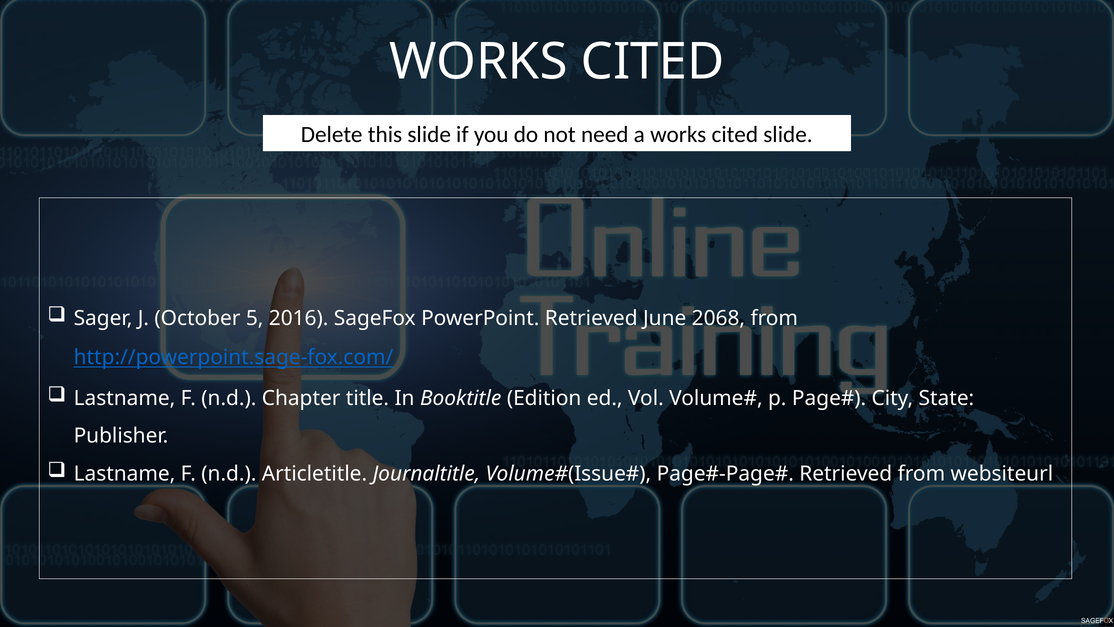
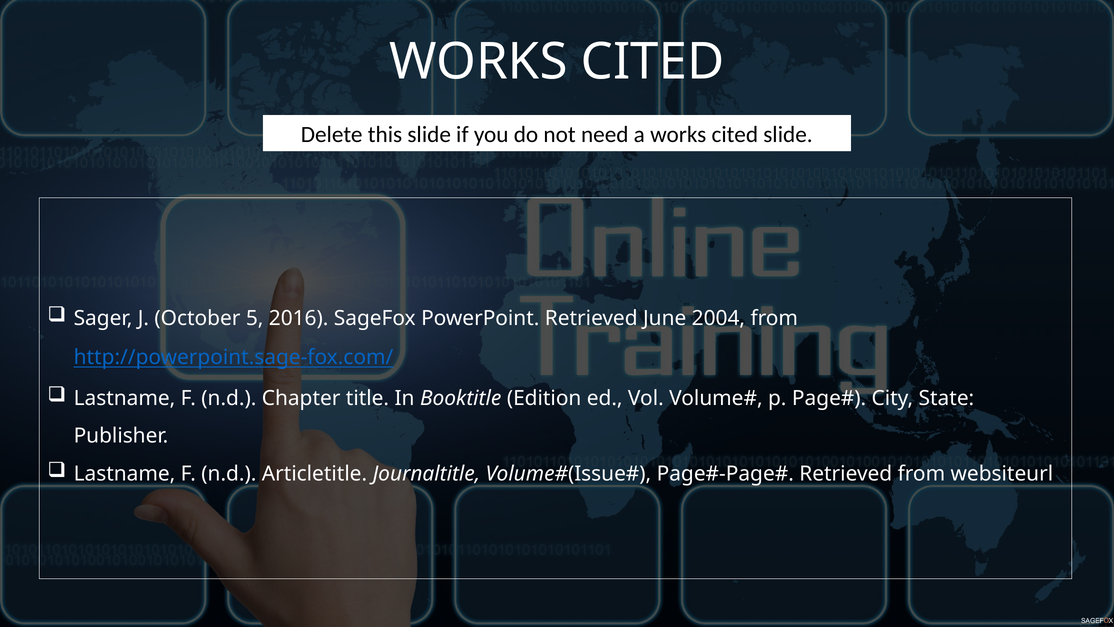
2068: 2068 -> 2004 (718, 318)
